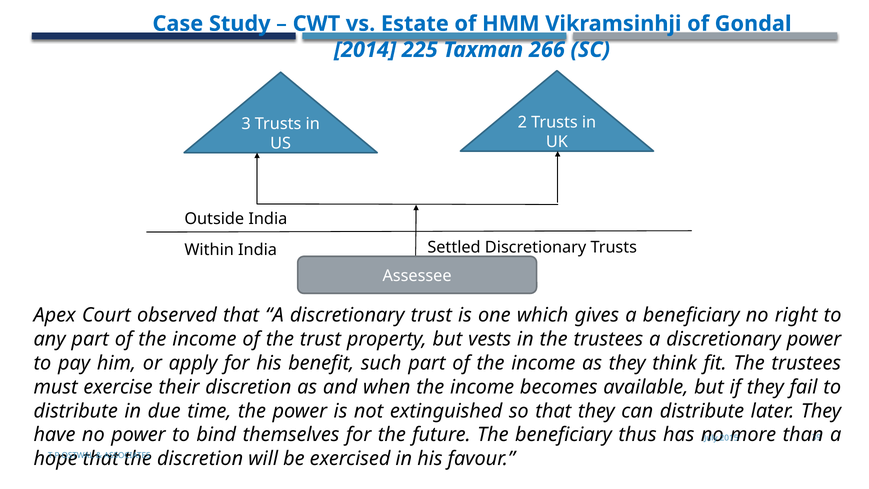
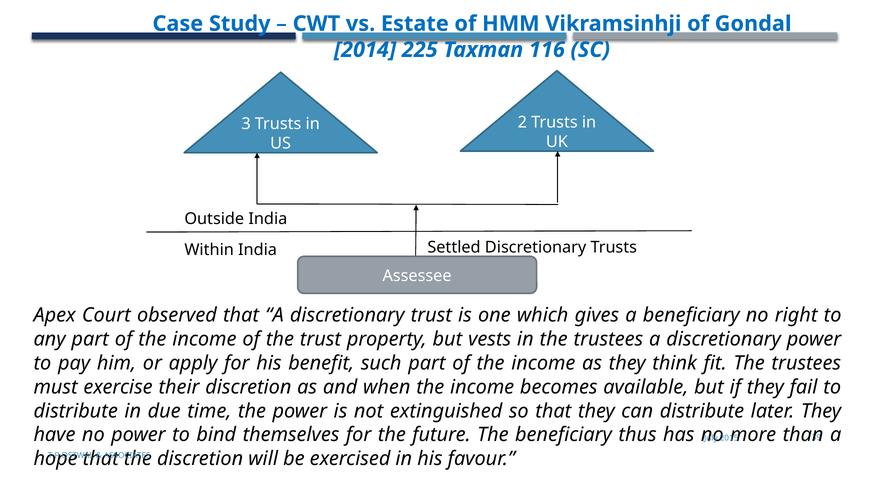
266: 266 -> 116 (547, 50)
